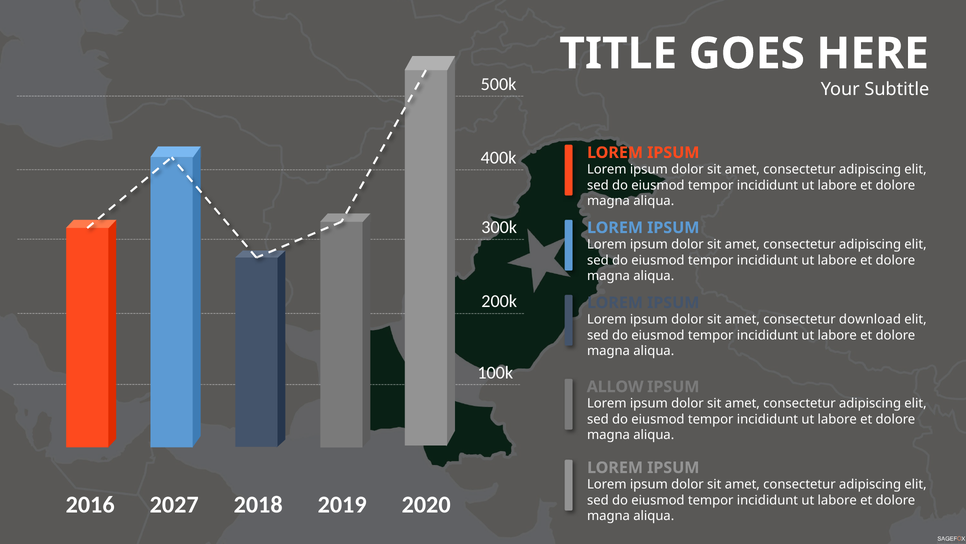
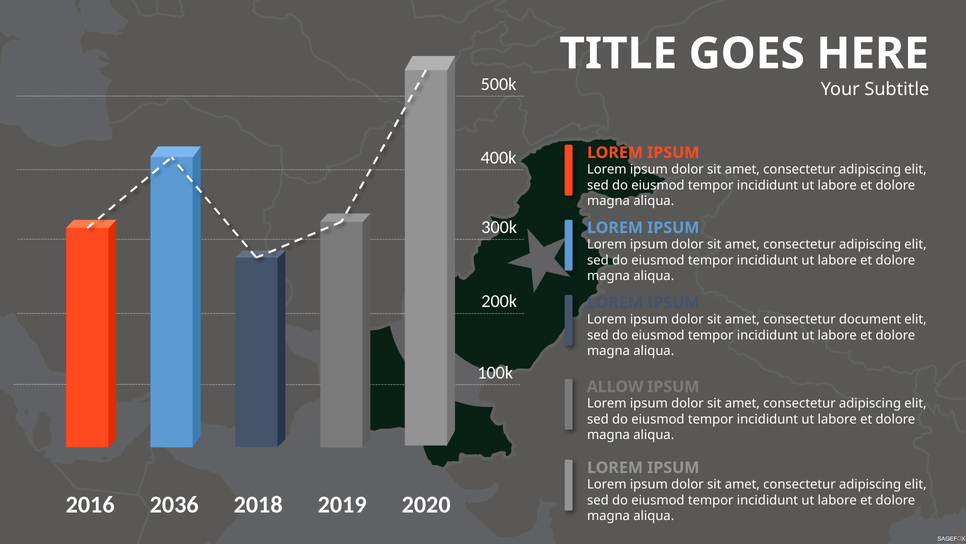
download: download -> document (870, 319)
2027: 2027 -> 2036 (174, 504)
